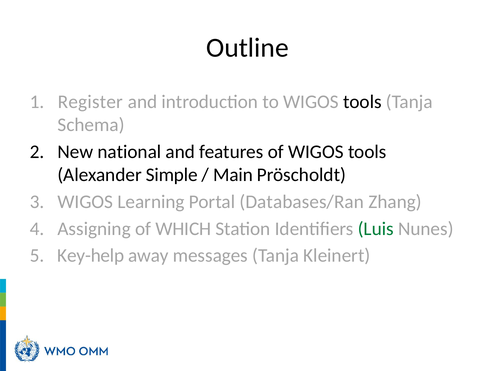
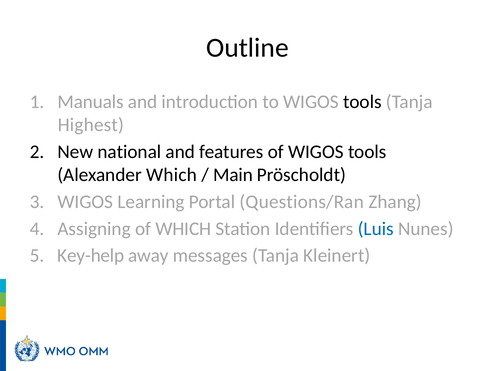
Register: Register -> Manuals (91, 102)
Schema: Schema -> Highest (91, 125)
Alexander Simple: Simple -> Which (172, 175)
Databases/Ran: Databases/Ran -> Questions/Ran (302, 202)
Luis colour: green -> blue (376, 229)
